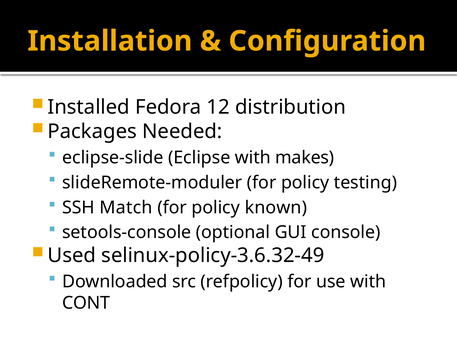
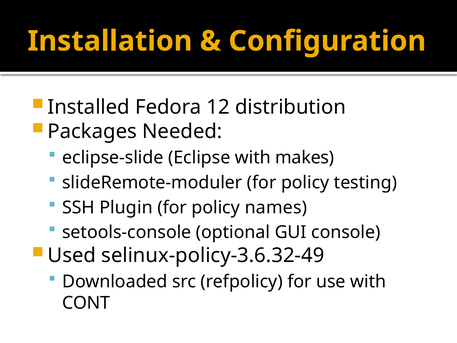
Match: Match -> Plugin (126, 207)
known: known -> names (276, 207)
